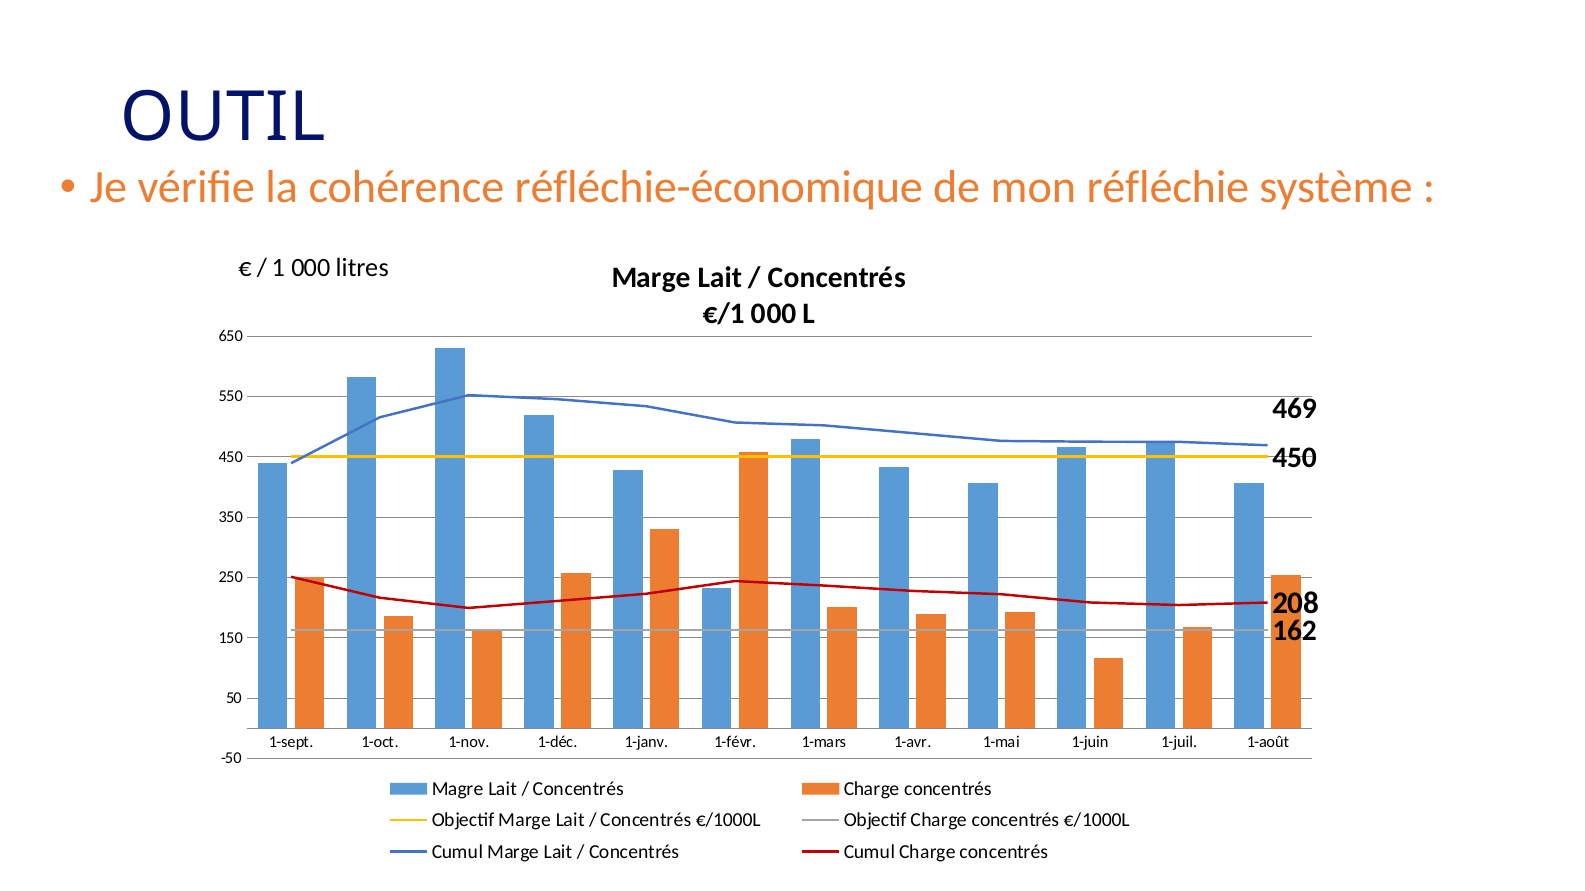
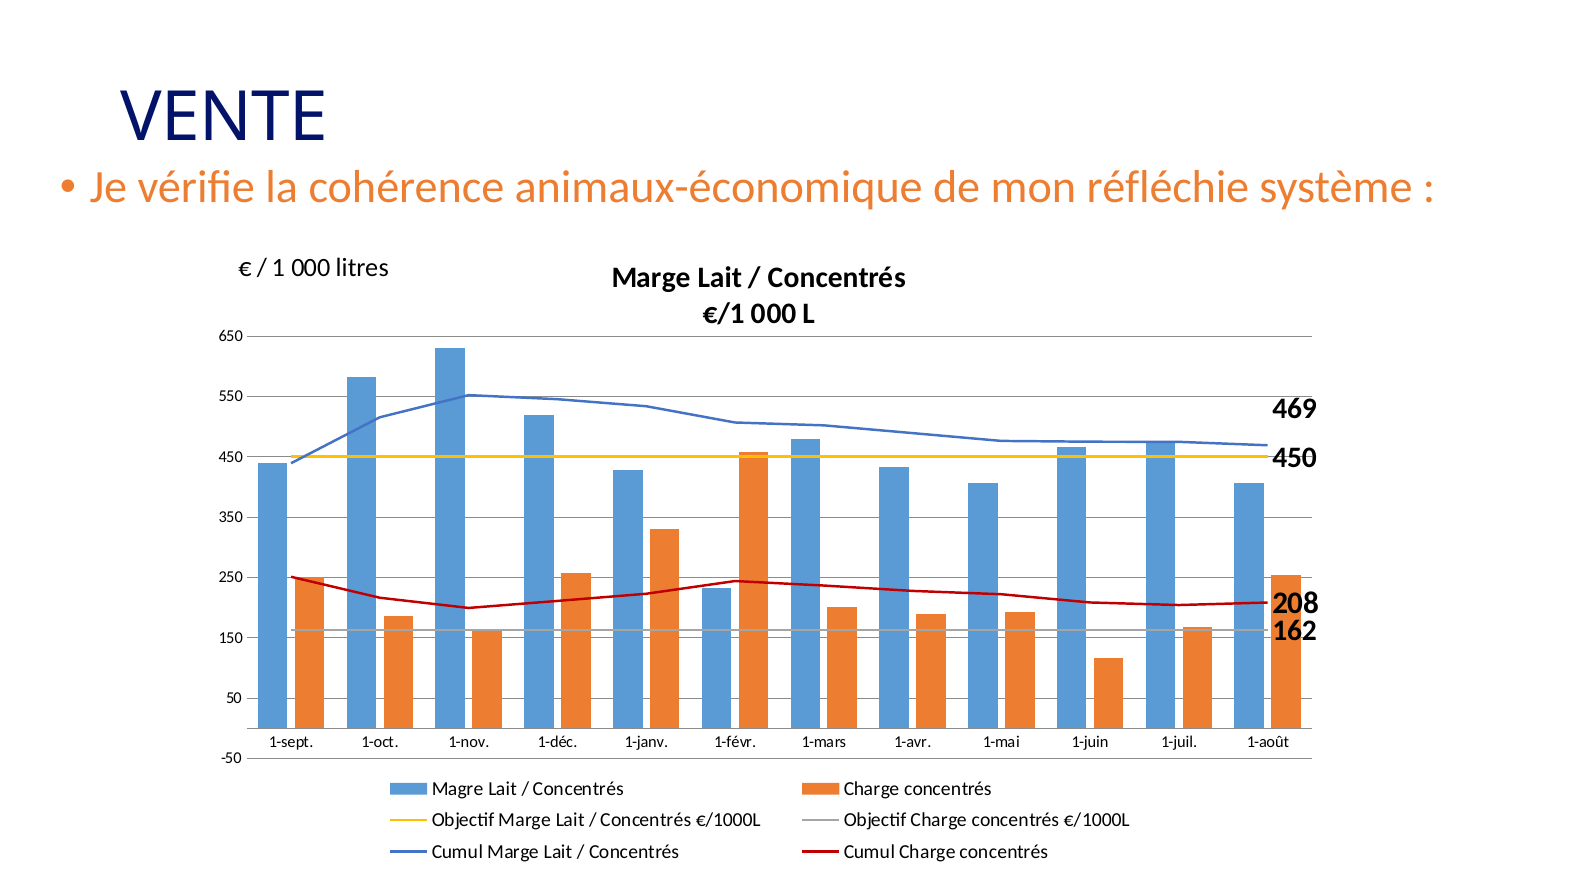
OUTIL: OUTIL -> VENTE (224, 118)
réfléchie-économique: réfléchie-économique -> animaux-économique (719, 188)
